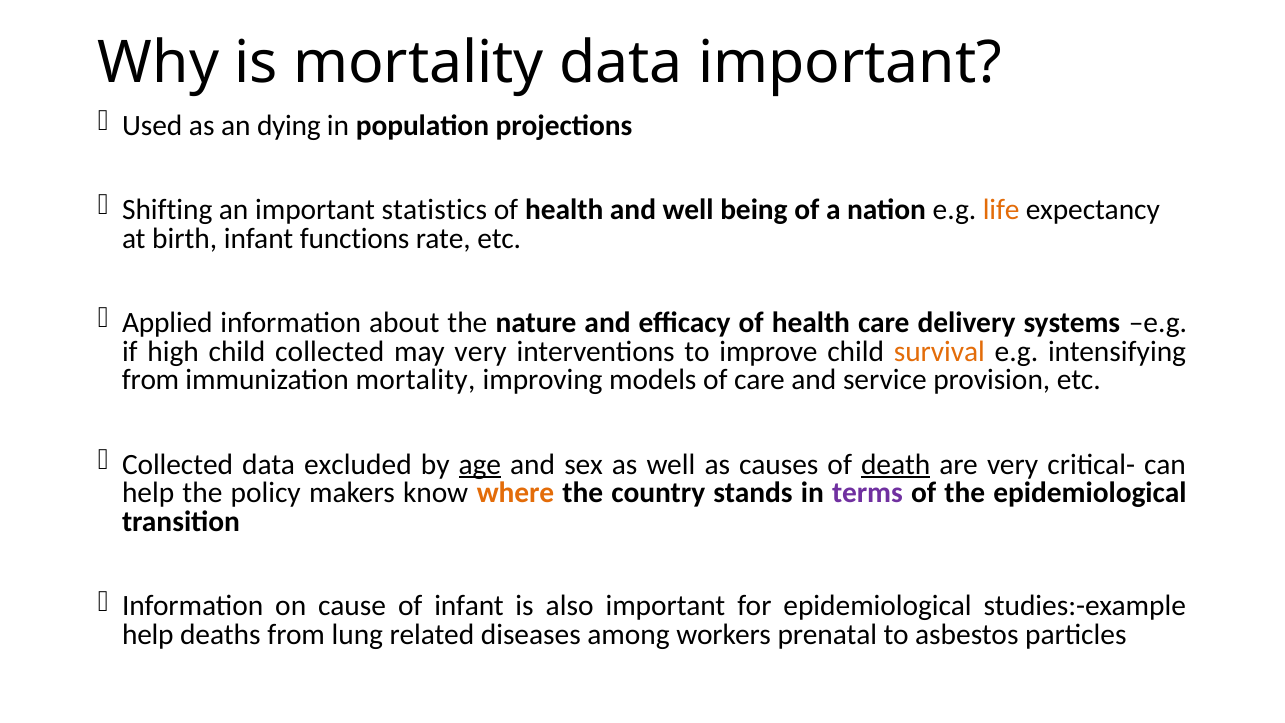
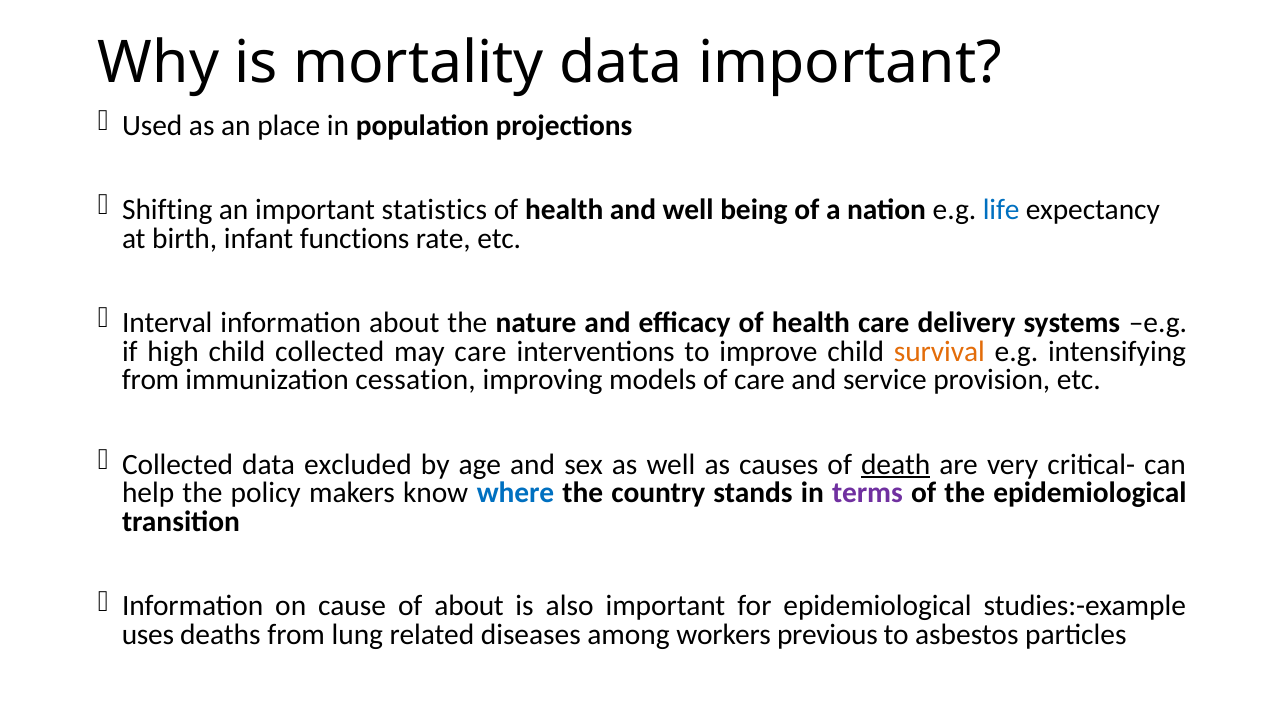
dying: dying -> place (289, 125)
life colour: orange -> blue (1001, 210)
Applied: Applied -> Interval (167, 323)
may very: very -> care (480, 351)
immunization mortality: mortality -> cessation (416, 380)
age underline: present -> none (480, 464)
where colour: orange -> blue (516, 493)
of infant: infant -> about (469, 606)
help: help -> uses (148, 635)
prenatal: prenatal -> previous (827, 635)
